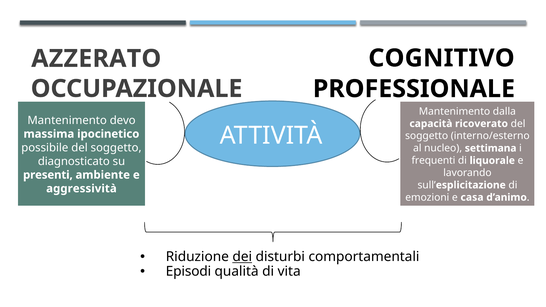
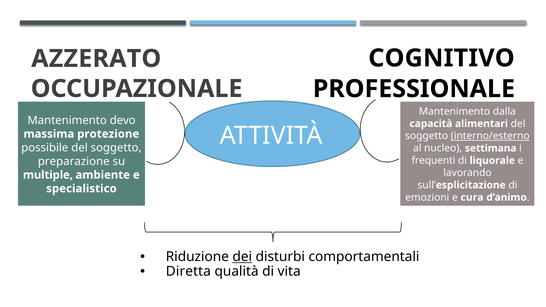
ricoverato: ricoverato -> alimentari (482, 124)
ipocinetico: ipocinetico -> protezione (108, 134)
interno/esterno underline: none -> present (490, 136)
diagnosticato: diagnosticato -> preparazione (74, 161)
presenti: presenti -> multiple (48, 175)
aggressività: aggressività -> specialistico (81, 189)
casa: casa -> cura (472, 197)
Episodi: Episodi -> Diretta (188, 272)
